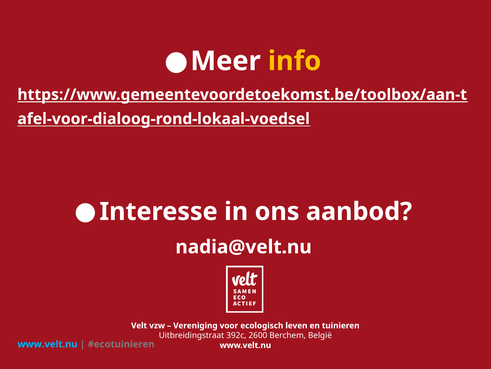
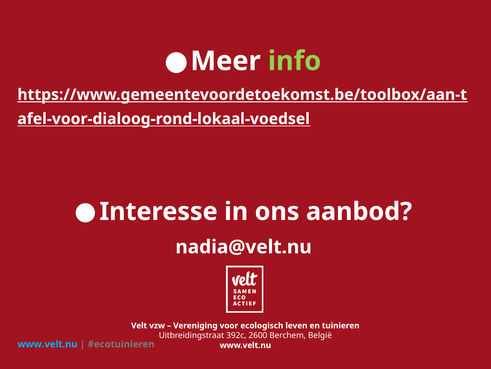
info colour: yellow -> light green (295, 61)
